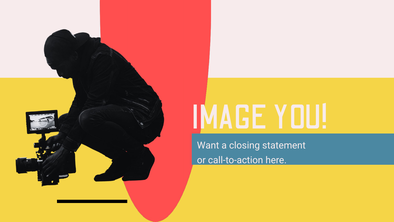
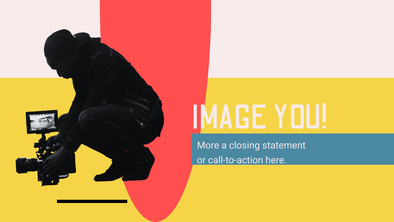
Want: Want -> More (208, 145)
